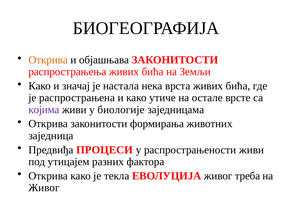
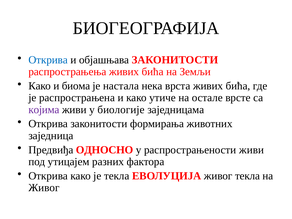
Открива colour: orange -> blue (48, 60)
значај: значај -> биома (76, 86)
ПРОЦЕСИ: ПРОЦЕСИ -> ОДНОСНО (105, 150)
живог треба: треба -> текла (248, 176)
